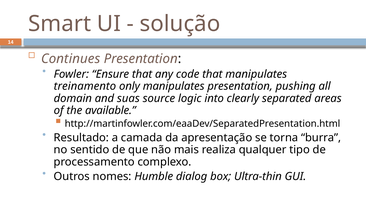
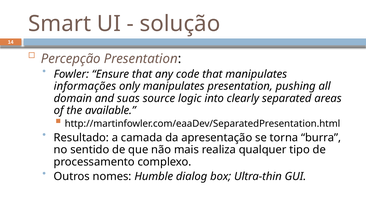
Continues: Continues -> Percepção (71, 59)
treinamento: treinamento -> informações (85, 86)
